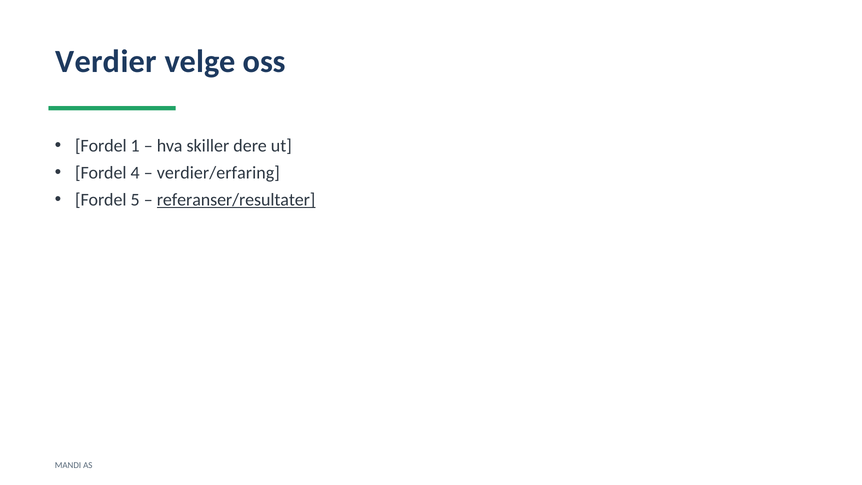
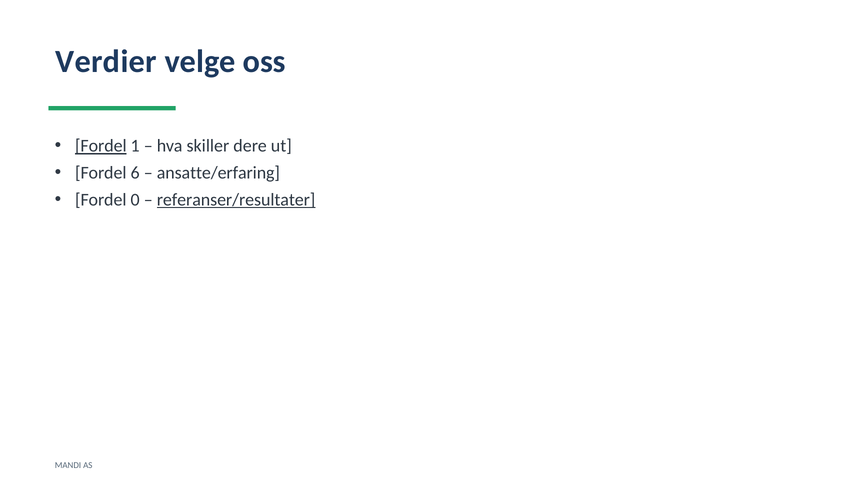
Fordel underline: none -> present (101, 146)
4: 4 -> 6 (135, 173)
verdier/erfaring: verdier/erfaring -> ansatte/erfaring (218, 173)
5: 5 -> 0 (135, 200)
